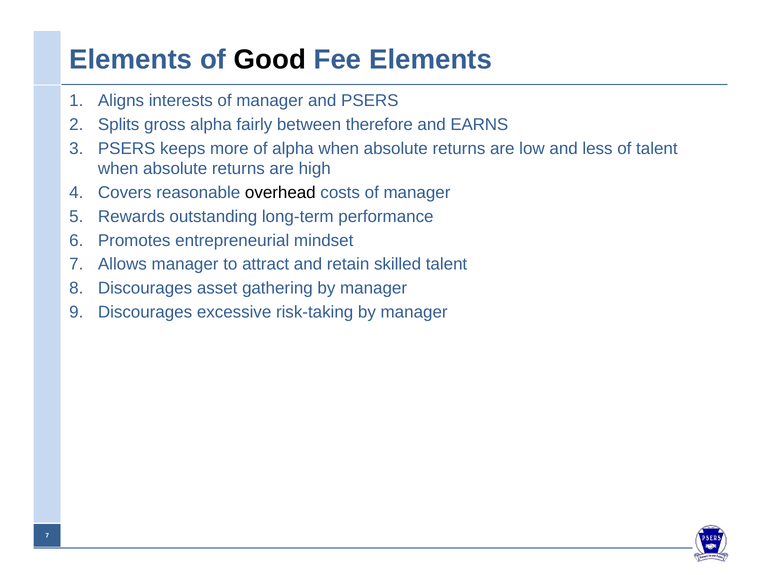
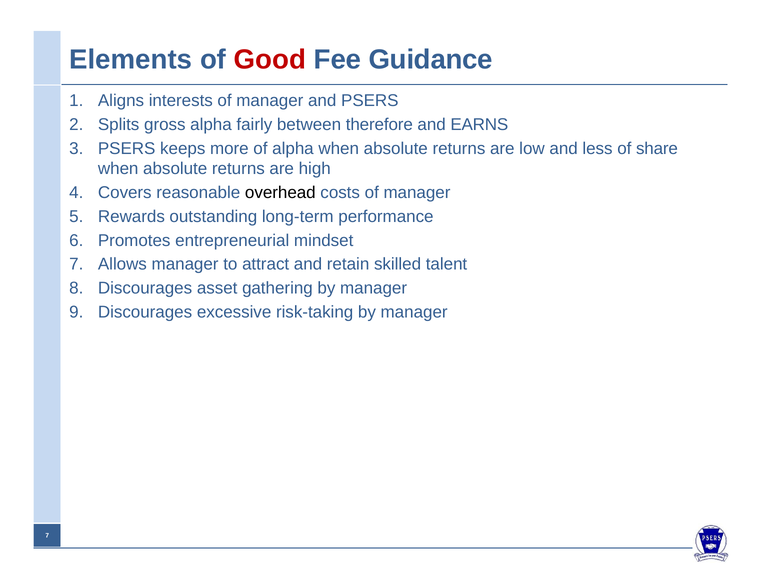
Good colour: black -> red (270, 60)
Fee Elements: Elements -> Guidance (431, 60)
of talent: talent -> share (657, 148)
